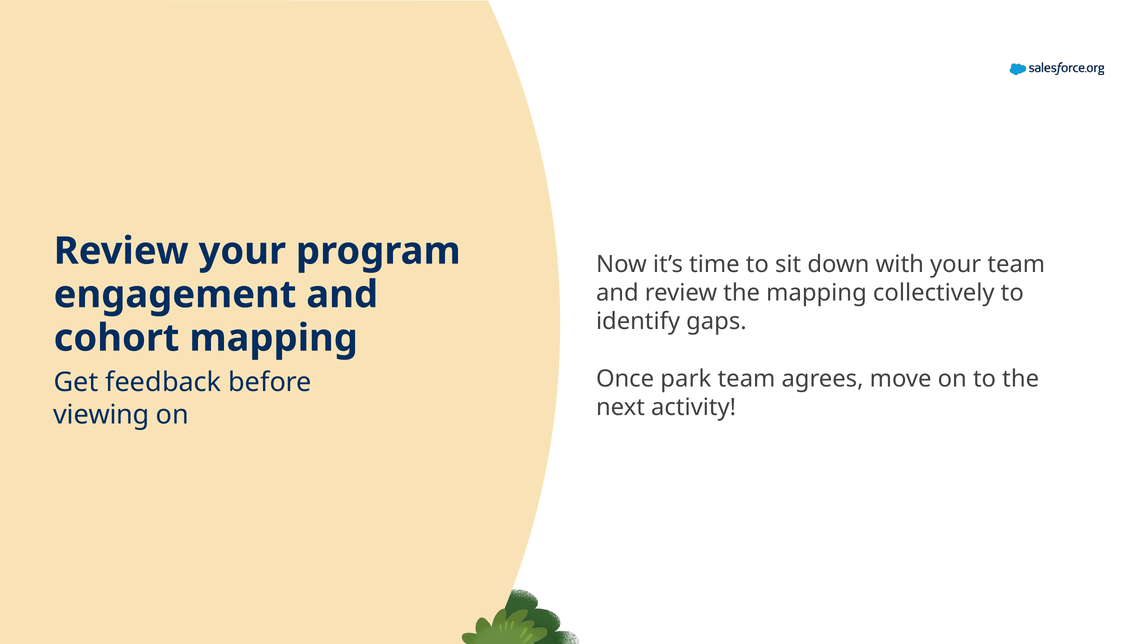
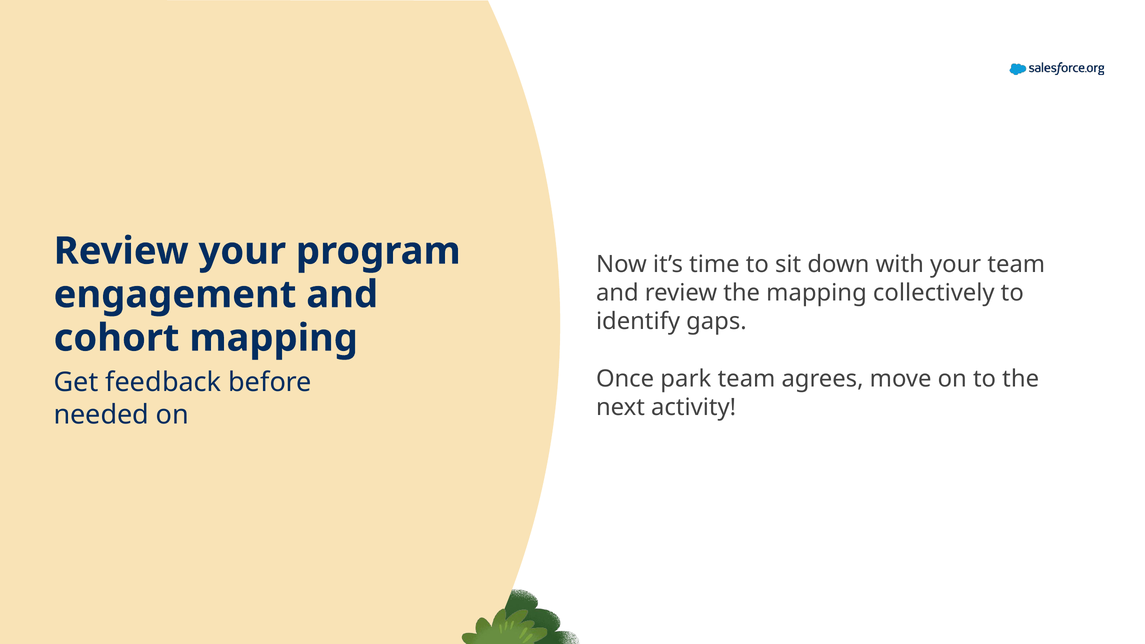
viewing: viewing -> needed (101, 415)
